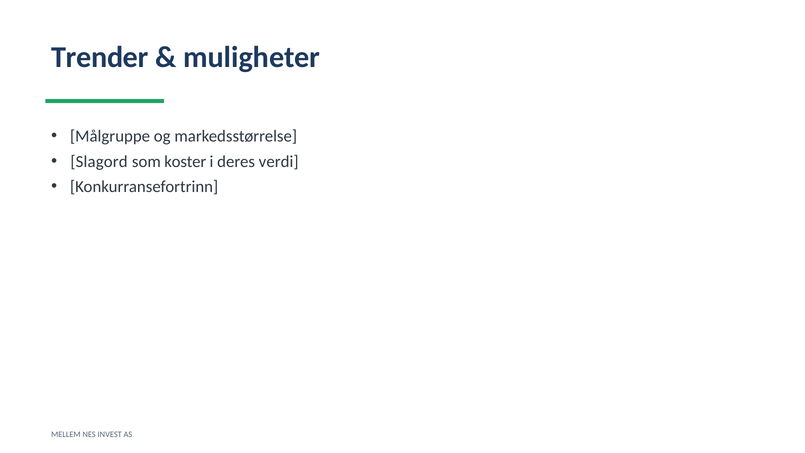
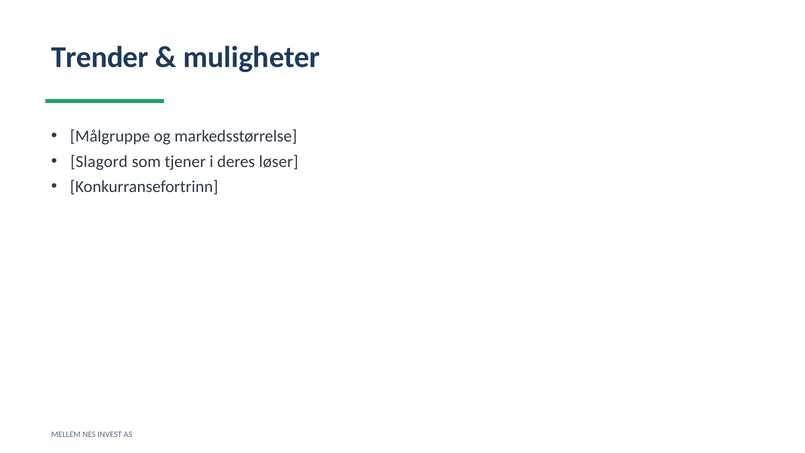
koster: koster -> tjener (185, 162)
verdi: verdi -> løser (279, 162)
